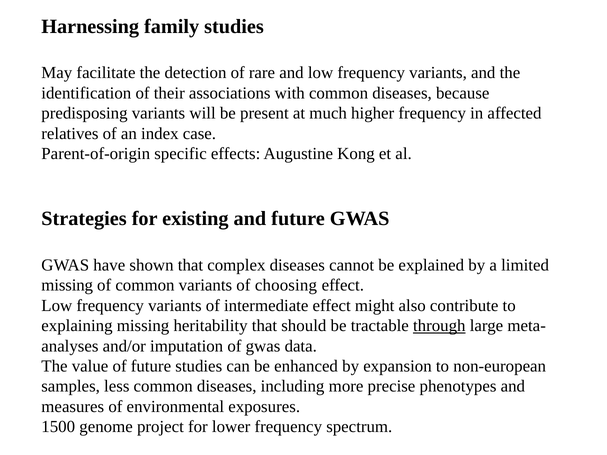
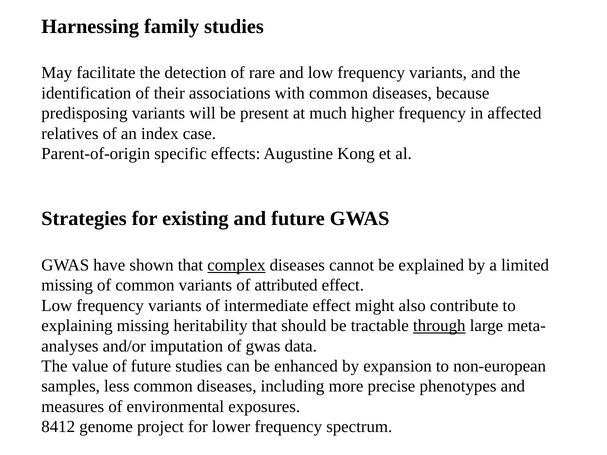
complex underline: none -> present (236, 265)
choosing: choosing -> attributed (286, 285)
1500: 1500 -> 8412 (58, 427)
